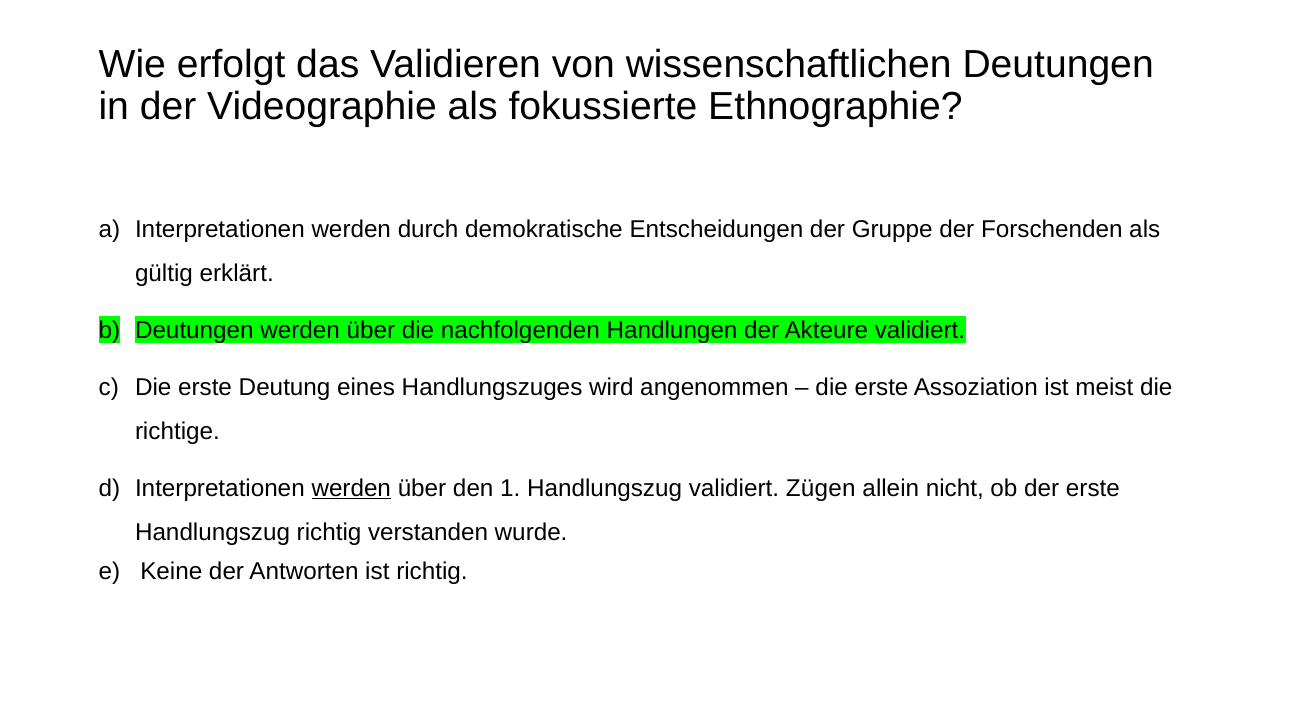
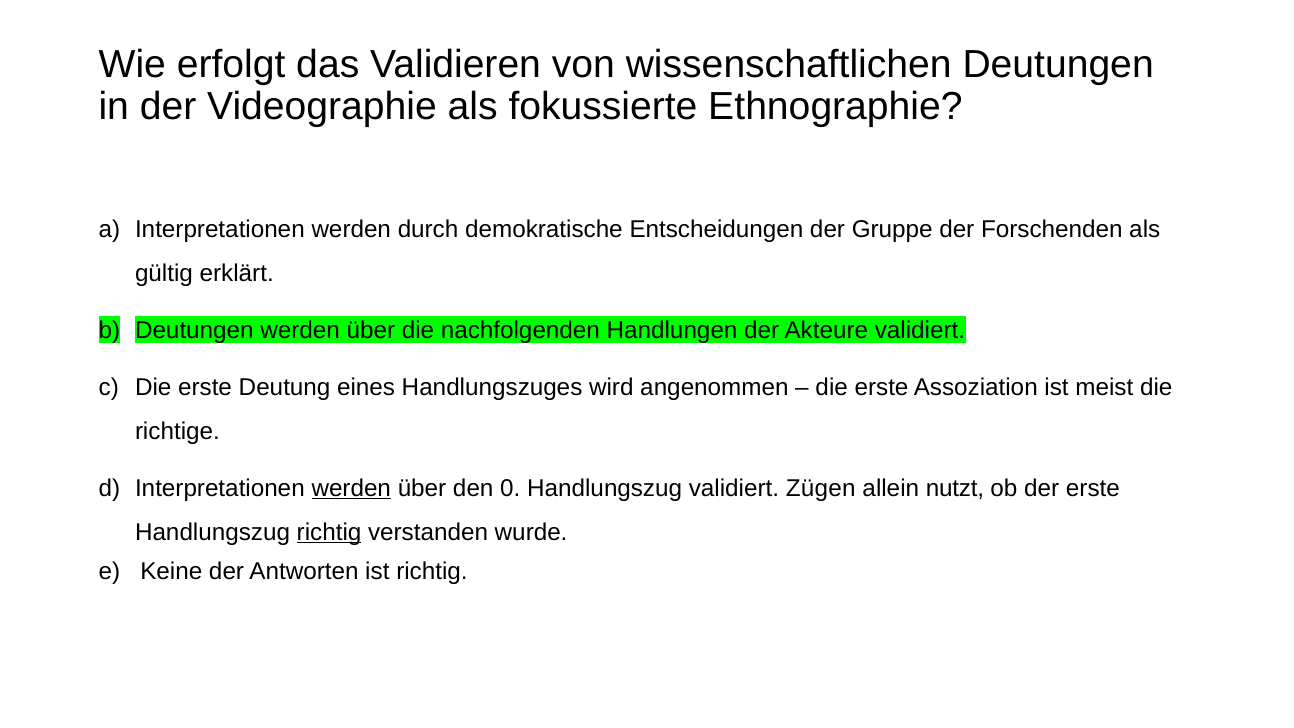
1: 1 -> 0 (510, 488)
nicht: nicht -> nutzt (955, 488)
richtig underline: none -> present (329, 532)
